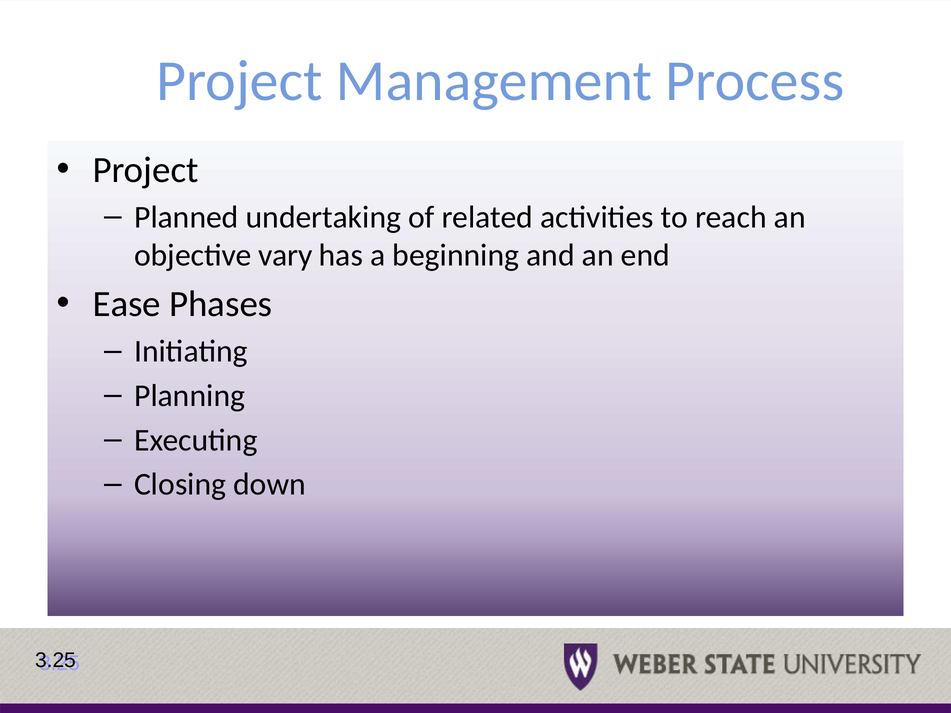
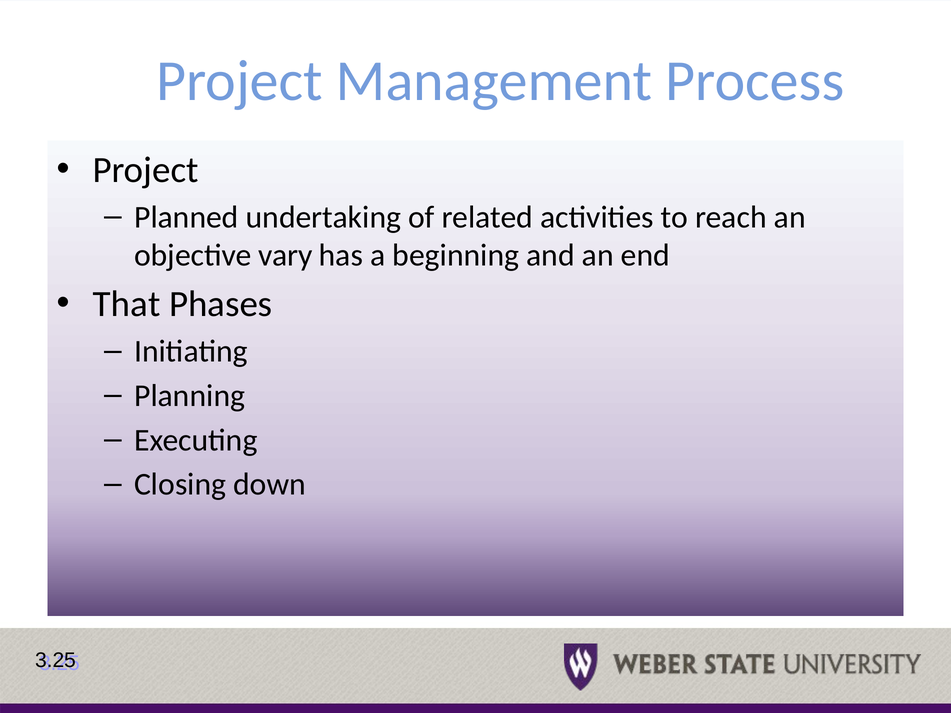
Ease: Ease -> That (127, 304)
